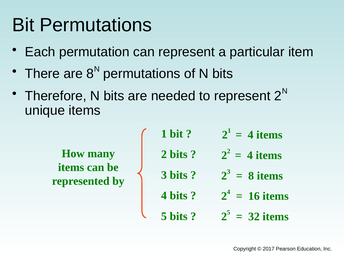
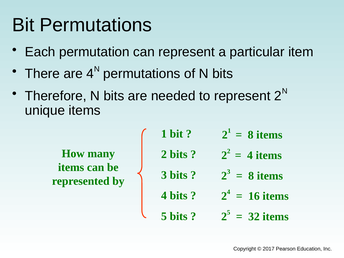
are 8: 8 -> 4 (90, 74)
4: 4 -> 8 (251, 135)
